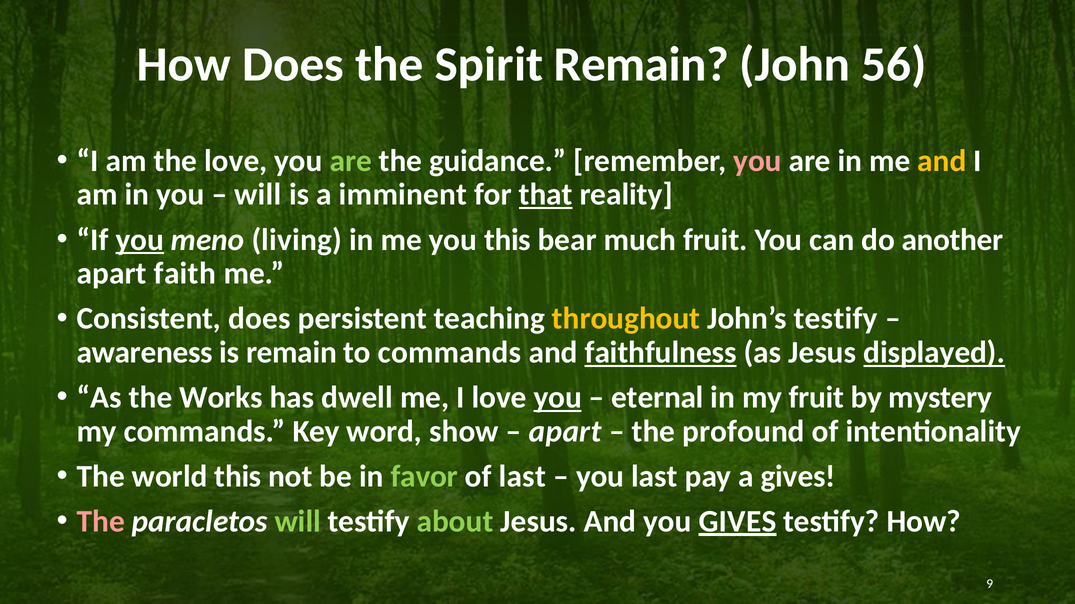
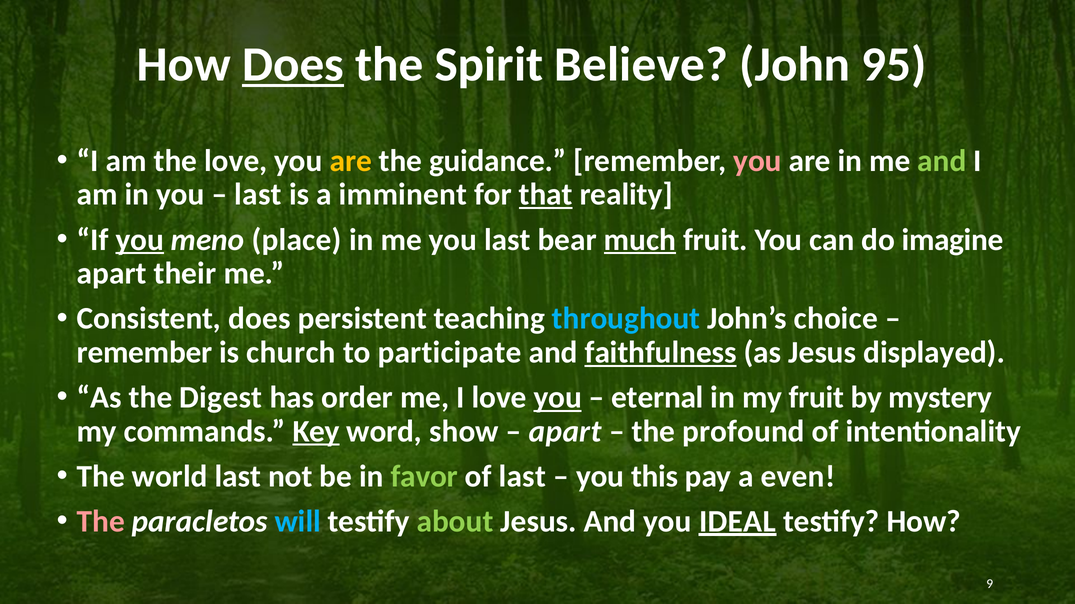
Does underline: none -> present (293, 64)
Spirit Remain: Remain -> Believe (641, 64)
56: 56 -> 95 (894, 64)
are colour: light green -> yellow (351, 161)
and colour: yellow -> light green (942, 161)
will: will -> last (258, 195)
living: living -> place (297, 240)
you this: this -> last (507, 240)
much underline: none -> present (640, 240)
another: another -> imagine (953, 240)
faith: faith -> their (185, 274)
throughout colour: yellow -> light blue (626, 319)
John’s testify: testify -> choice (836, 319)
awareness: awareness -> remember (145, 353)
is remain: remain -> church (291, 353)
to commands: commands -> participate (450, 353)
displayed underline: present -> none (934, 353)
Works: Works -> Digest (221, 398)
dwell: dwell -> order (357, 398)
Key underline: none -> present (316, 432)
world this: this -> last (238, 477)
you last: last -> this (655, 477)
a gives: gives -> even (798, 477)
will colour: light green -> light blue (298, 522)
you GIVES: GIVES -> IDEAL (737, 522)
